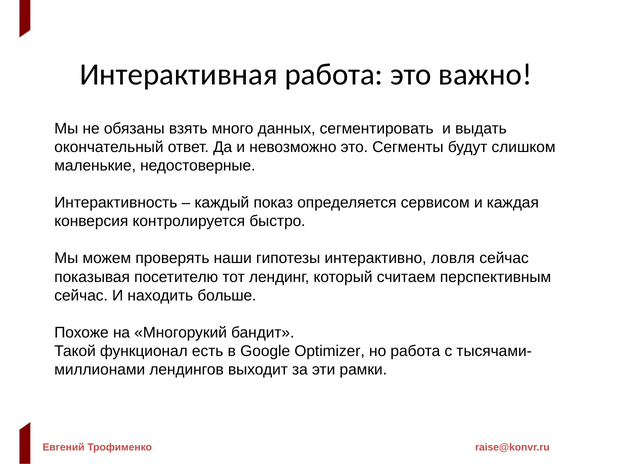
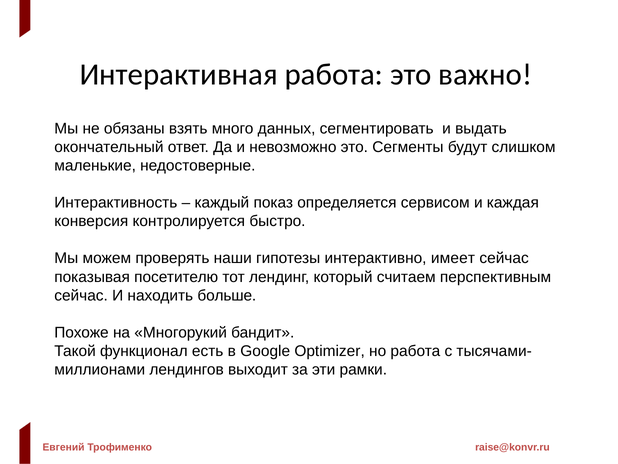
ловля: ловля -> имеет (453, 258)
